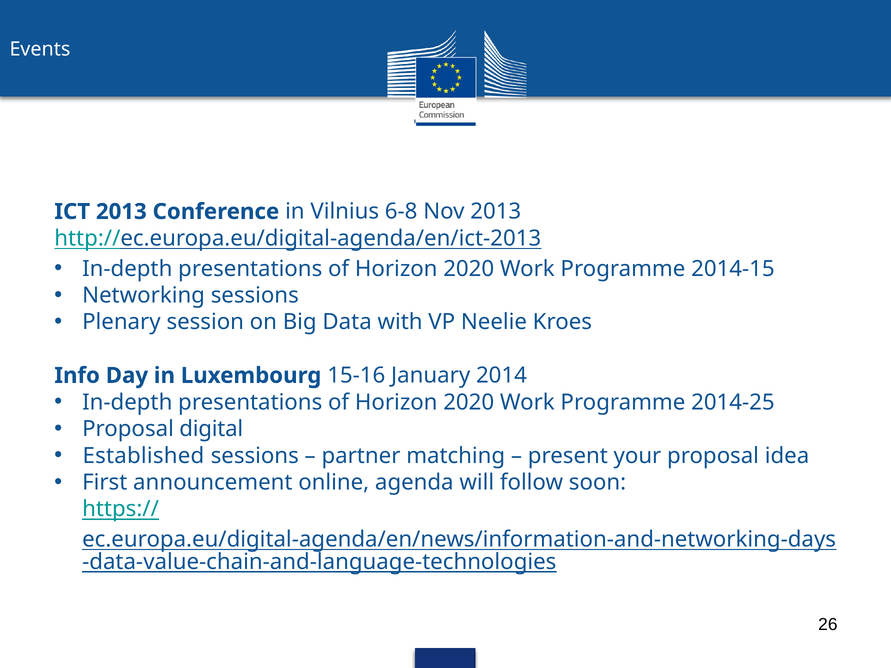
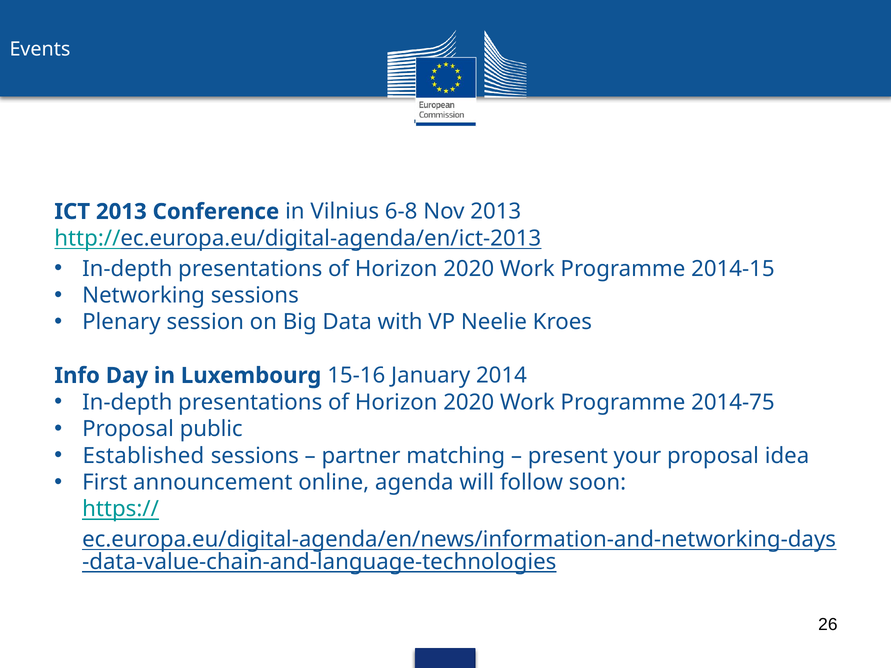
2014-25: 2014-25 -> 2014-75 (733, 402)
digital: digital -> public (211, 429)
